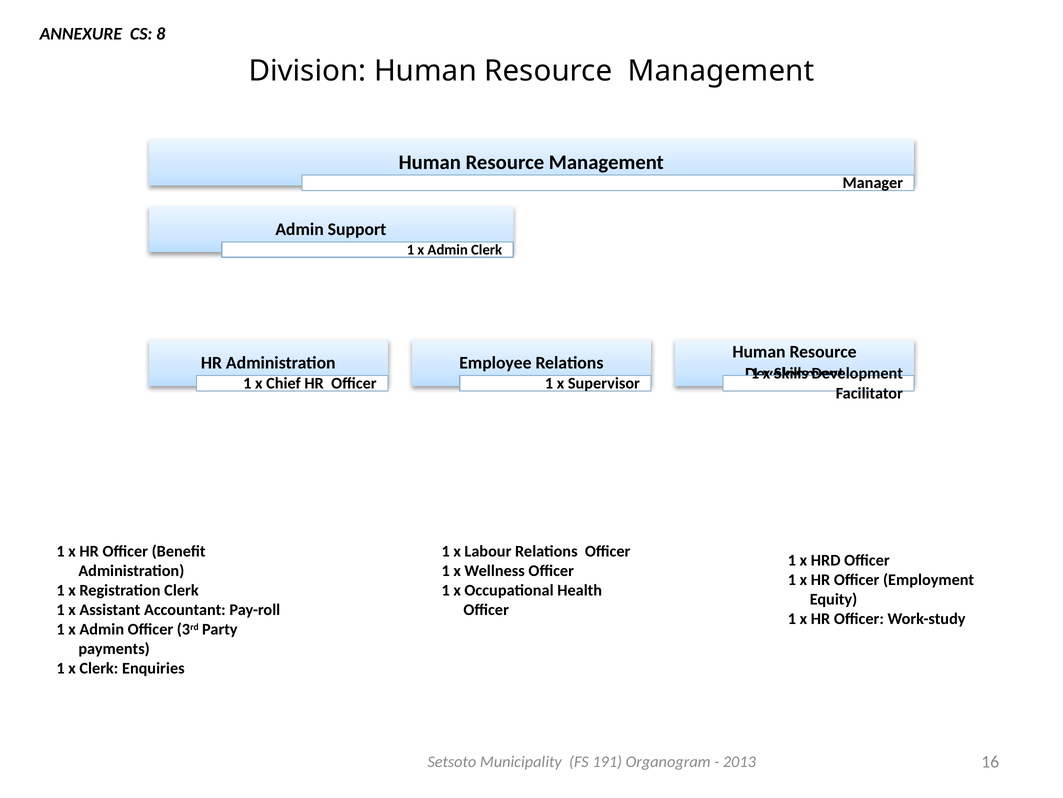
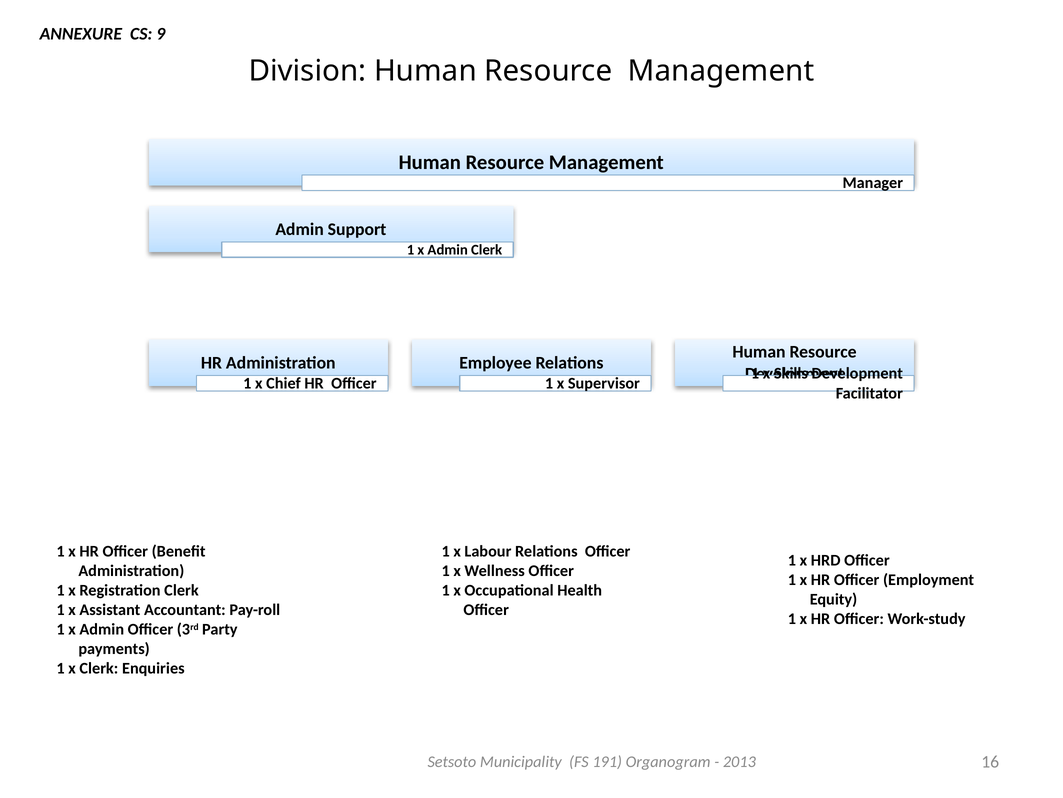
8: 8 -> 9 (161, 34)
